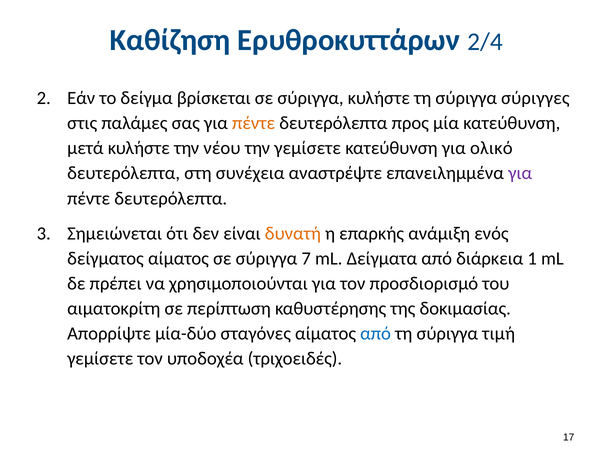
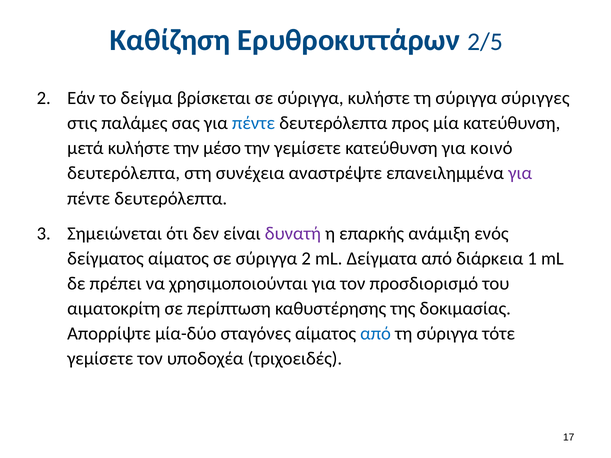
2/4: 2/4 -> 2/5 (485, 42)
πέντε colour: orange -> blue (254, 123)
νέου: νέου -> μέσο (222, 148)
ολικό: ολικό -> κοινό (491, 148)
δυνατή colour: orange -> purple (293, 234)
σύριγγα 7: 7 -> 2 (306, 259)
τιμή: τιμή -> τότε (499, 334)
